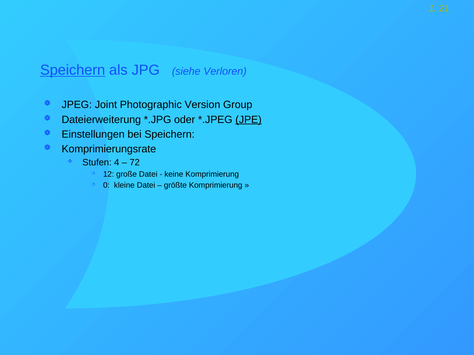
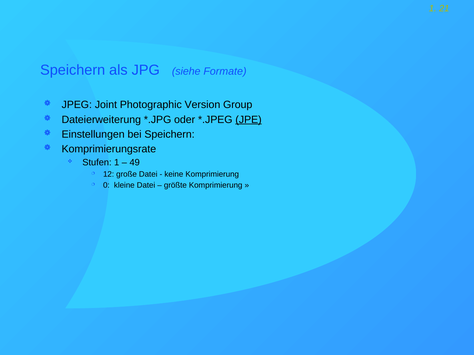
Speichern underline: present -> none (73, 70)
Verloren: Verloren -> Formate (225, 72)
Stufen 4: 4 -> 1 (117, 163)
72: 72 -> 49 (135, 163)
